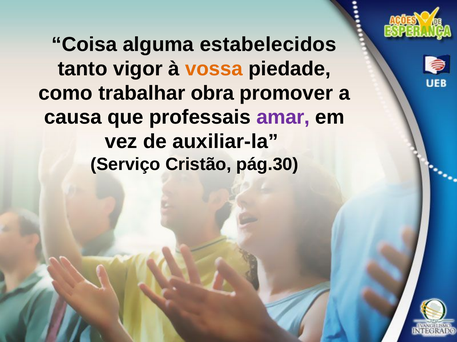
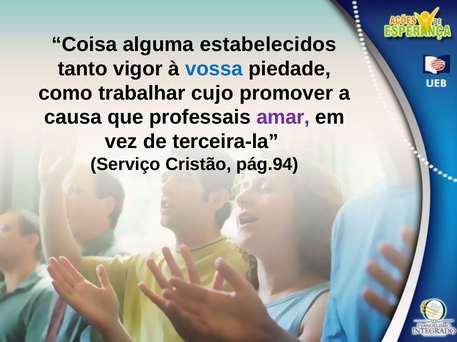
vossa colour: orange -> blue (214, 69)
obra: obra -> cujo (212, 93)
auxiliar-la: auxiliar-la -> terceira-la (225, 142)
pág.30: pág.30 -> pág.94 (267, 165)
